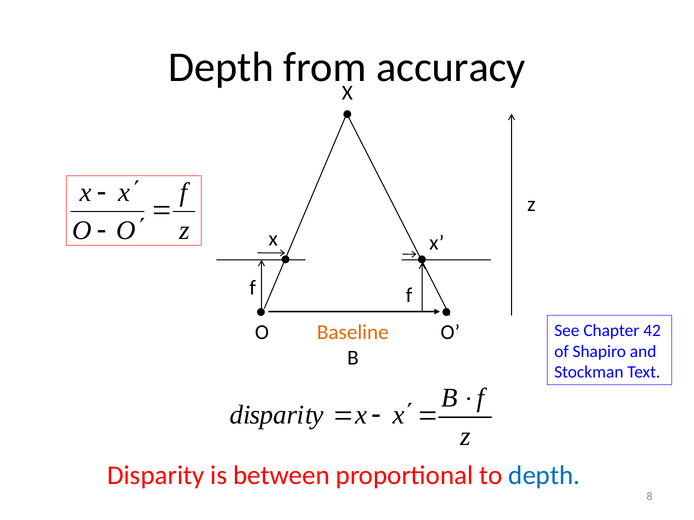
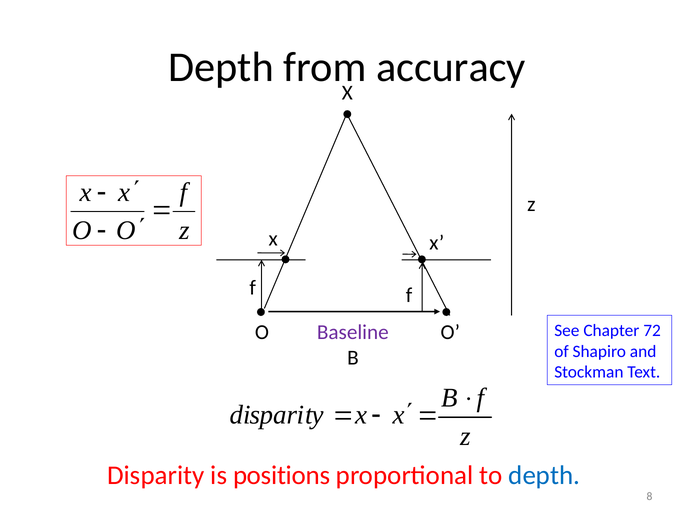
Baseline colour: orange -> purple (353, 332)
42: 42 -> 72 (652, 331)
between: between -> positions (282, 476)
